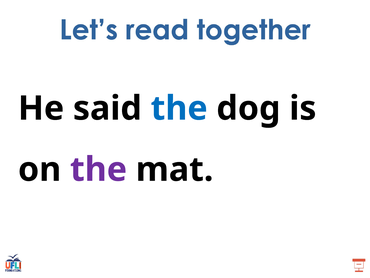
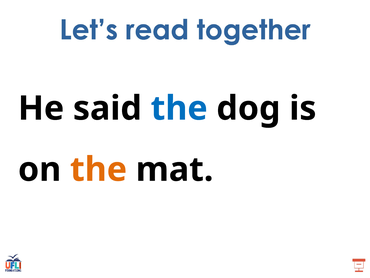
the colour: purple -> orange (99, 169)
